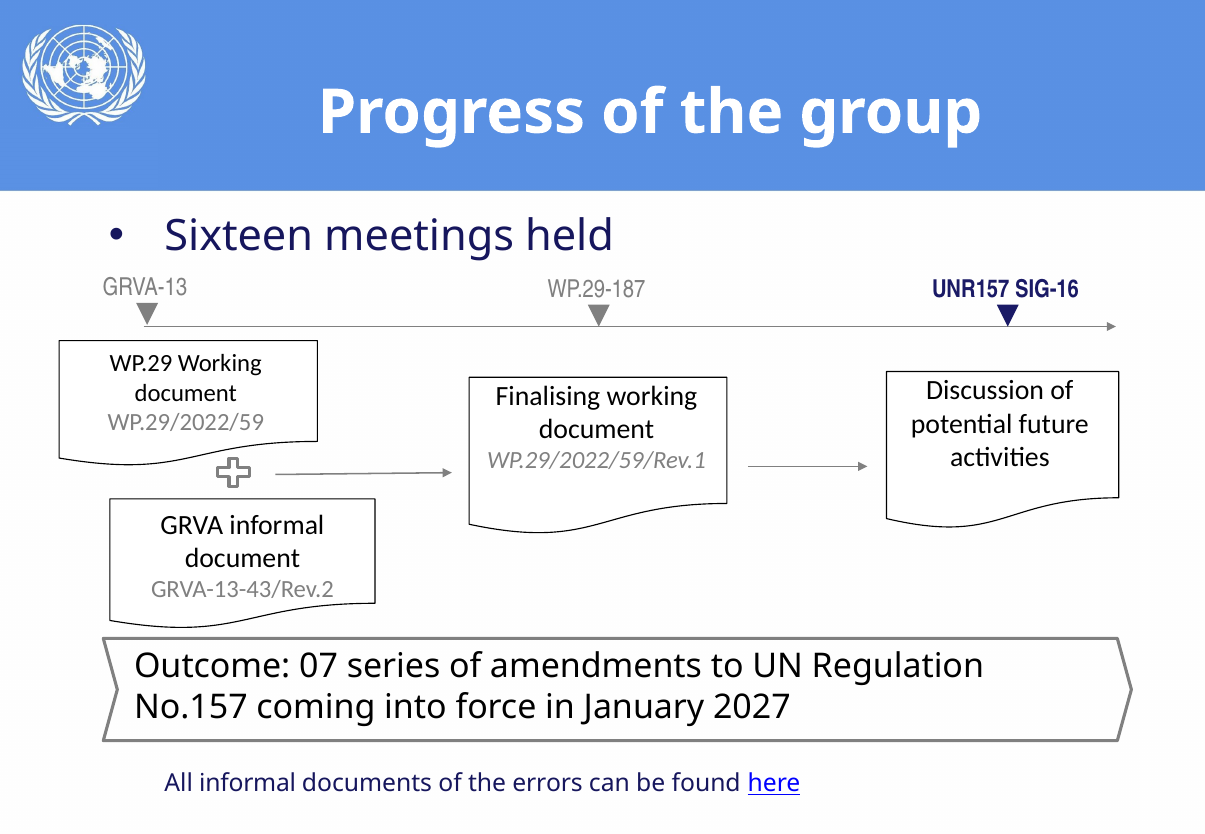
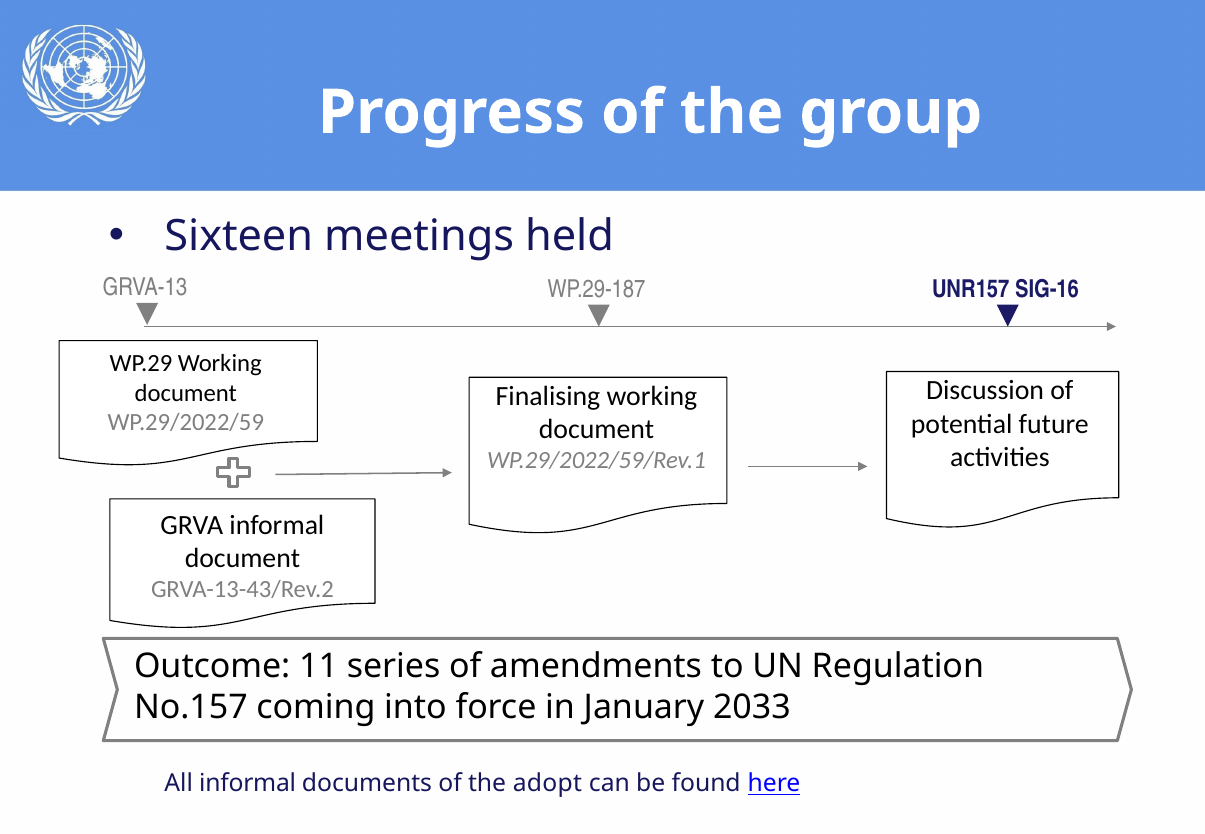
07: 07 -> 11 (319, 667)
2027: 2027 -> 2033 (752, 708)
errors: errors -> adopt (547, 784)
